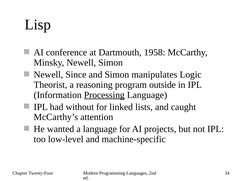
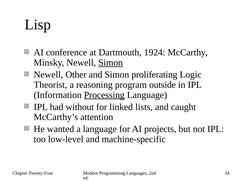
1958: 1958 -> 1924 (155, 53)
Simon underline: none -> present (111, 63)
Since: Since -> Other (76, 75)
manipulates: manipulates -> proliferating (154, 75)
